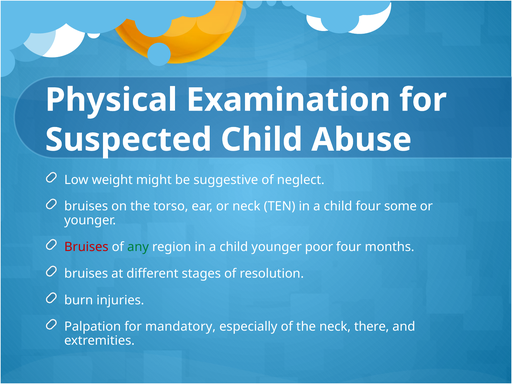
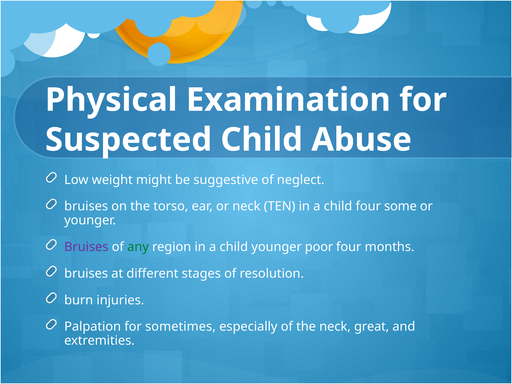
Bruises colour: red -> purple (86, 247)
mandatory: mandatory -> sometimes (180, 327)
there: there -> great (372, 327)
